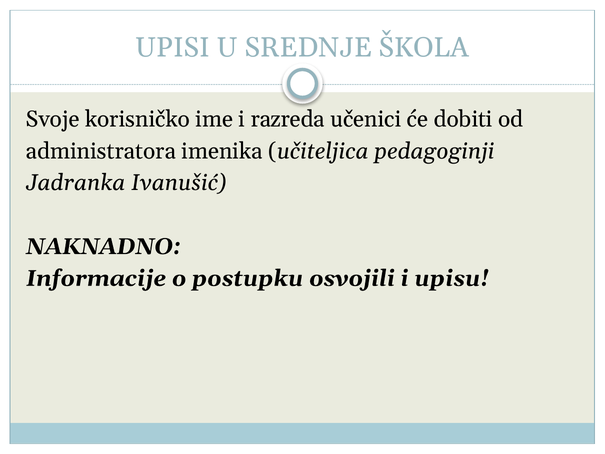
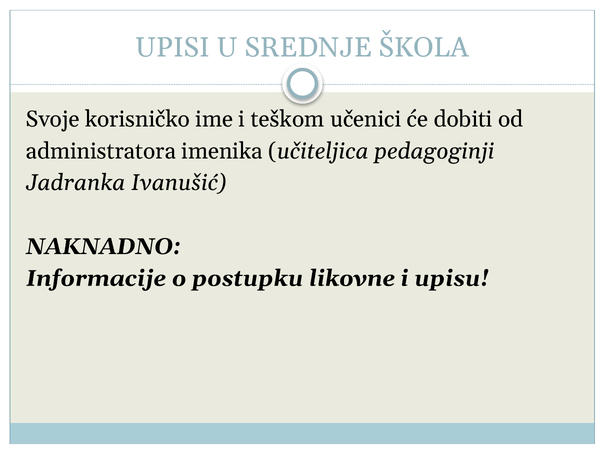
razreda: razreda -> teškom (287, 119)
osvojili: osvojili -> likovne (352, 278)
